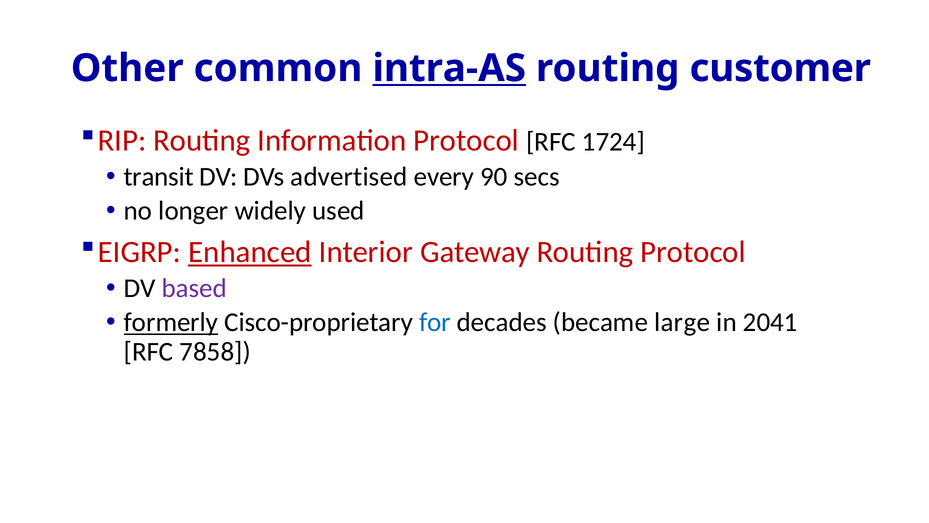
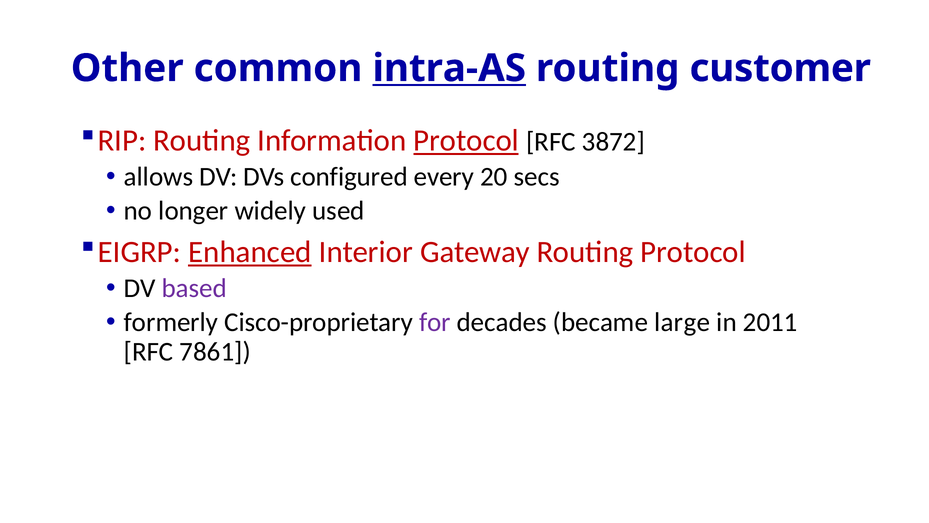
Protocol underline: none -> present (466, 141)
1724: 1724 -> 3872 (613, 142)
transit: transit -> allows (158, 177)
advertised: advertised -> configured (349, 177)
90: 90 -> 20 (494, 177)
formerly underline: present -> none (171, 322)
for colour: blue -> purple (435, 322)
2041: 2041 -> 2011 (770, 322)
7858: 7858 -> 7861 (215, 351)
